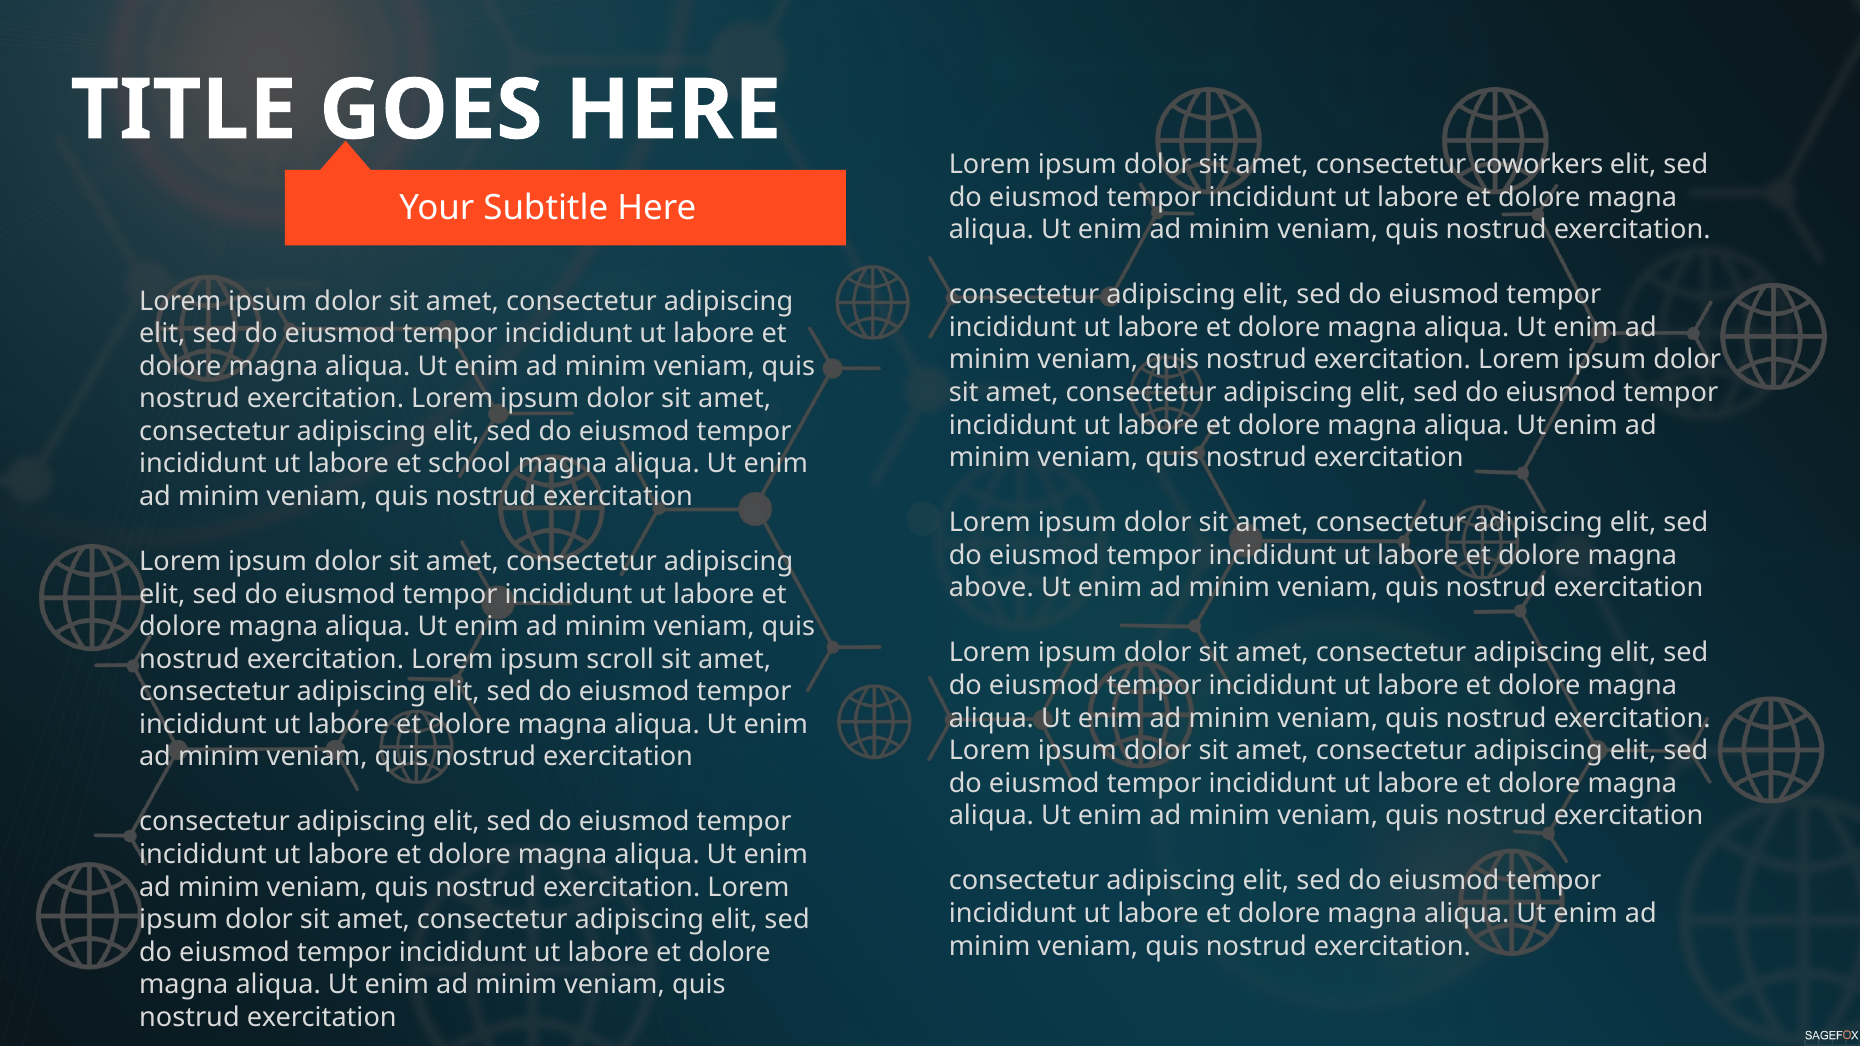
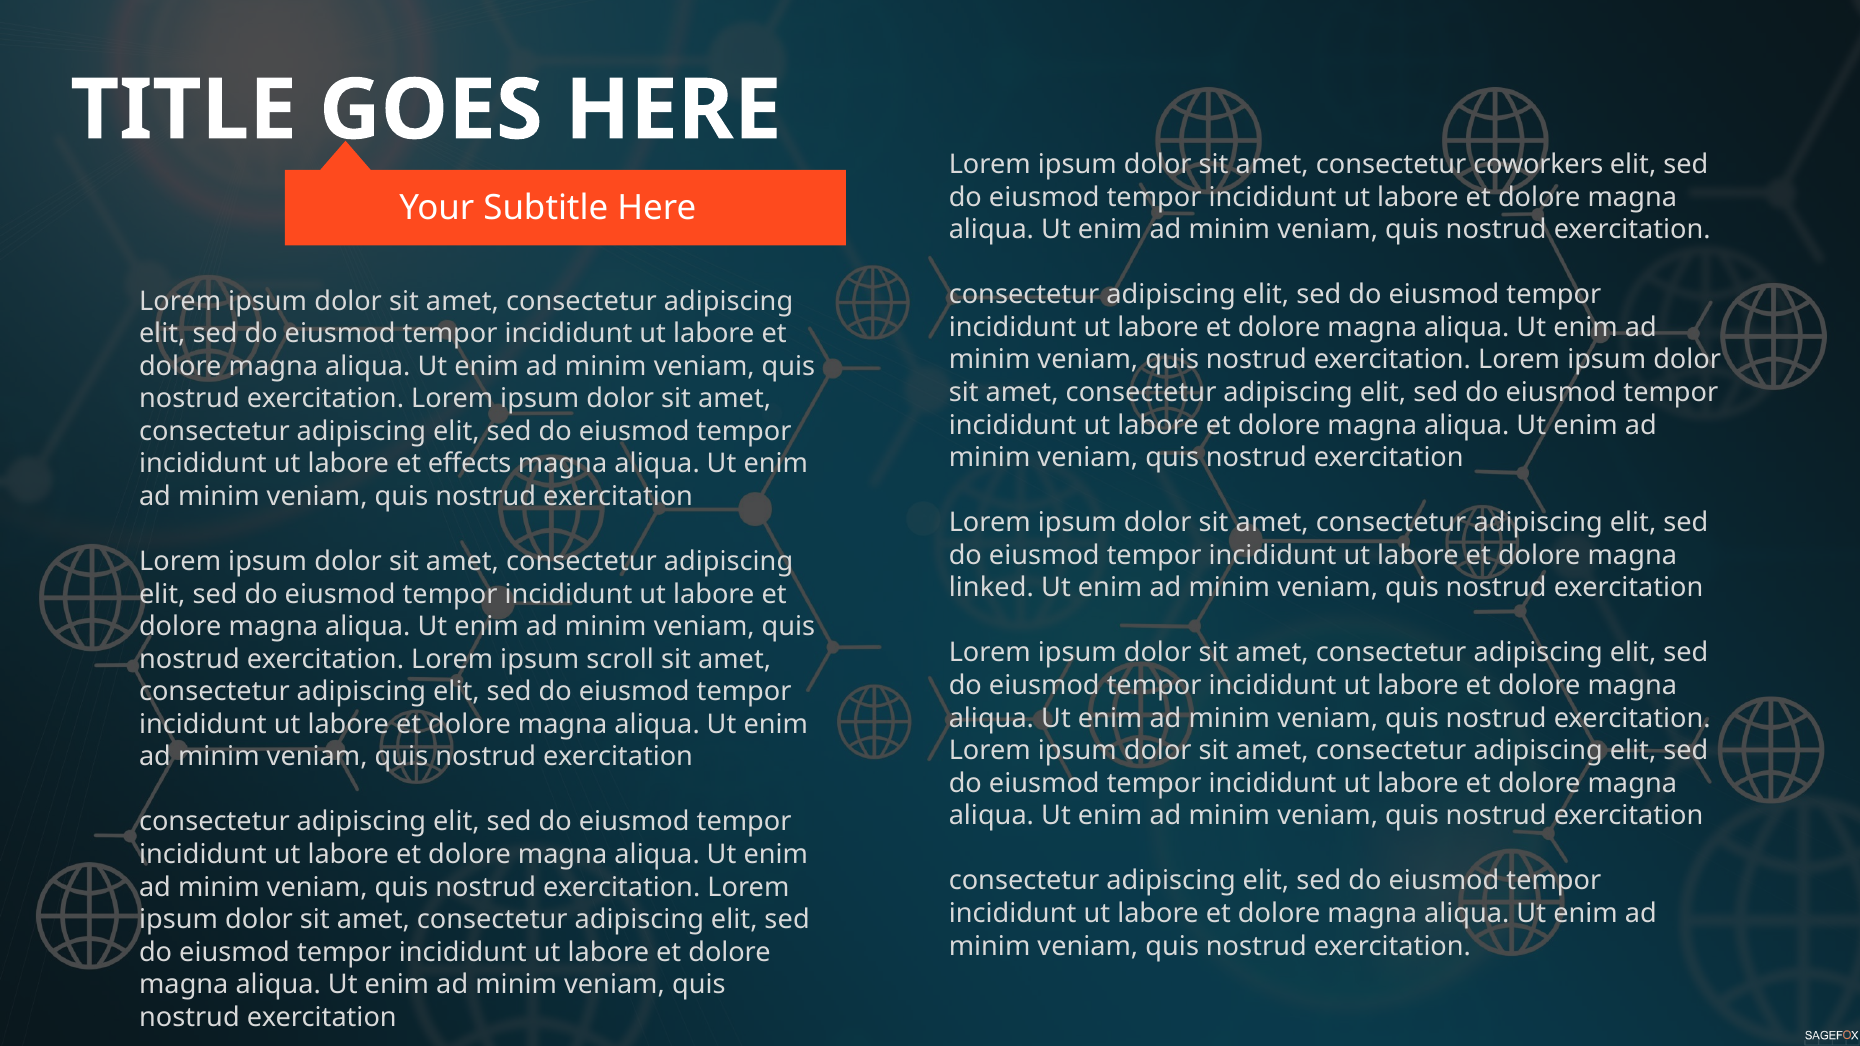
school: school -> effects (470, 464)
above: above -> linked (991, 588)
